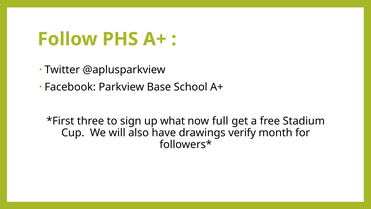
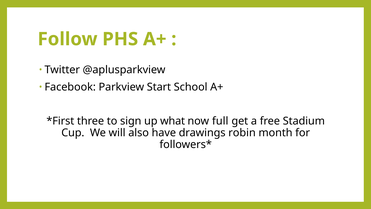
Base: Base -> Start (159, 87)
verify: verify -> robin (242, 133)
